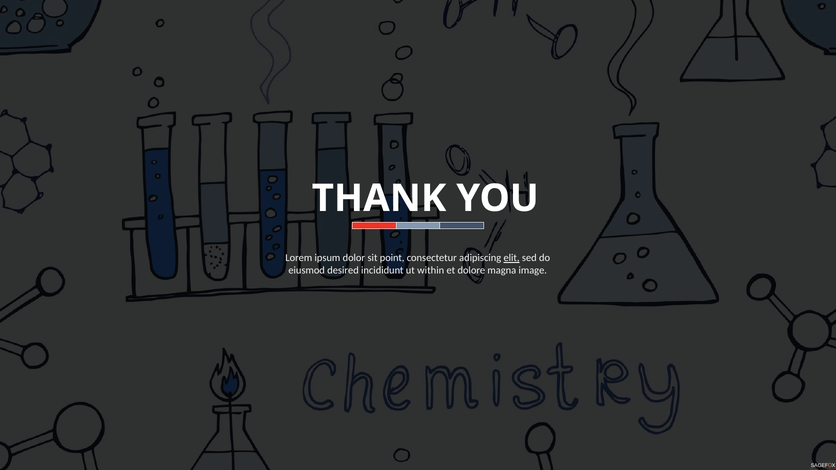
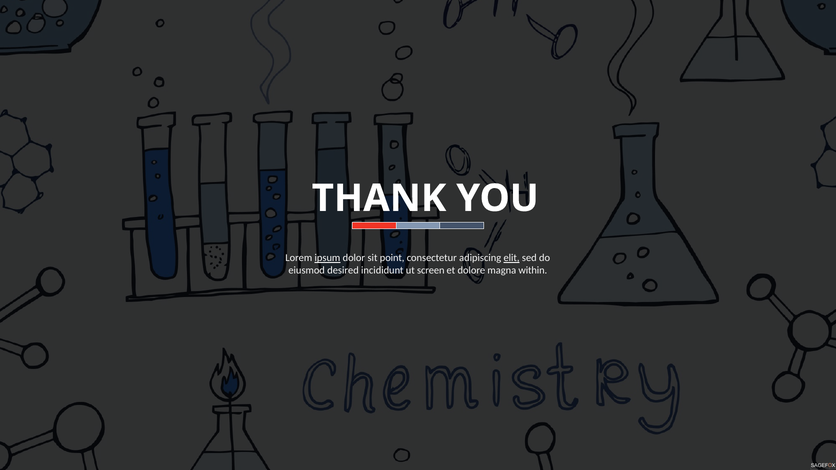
ipsum underline: none -> present (327, 258)
within: within -> screen (431, 271)
image: image -> within (533, 271)
